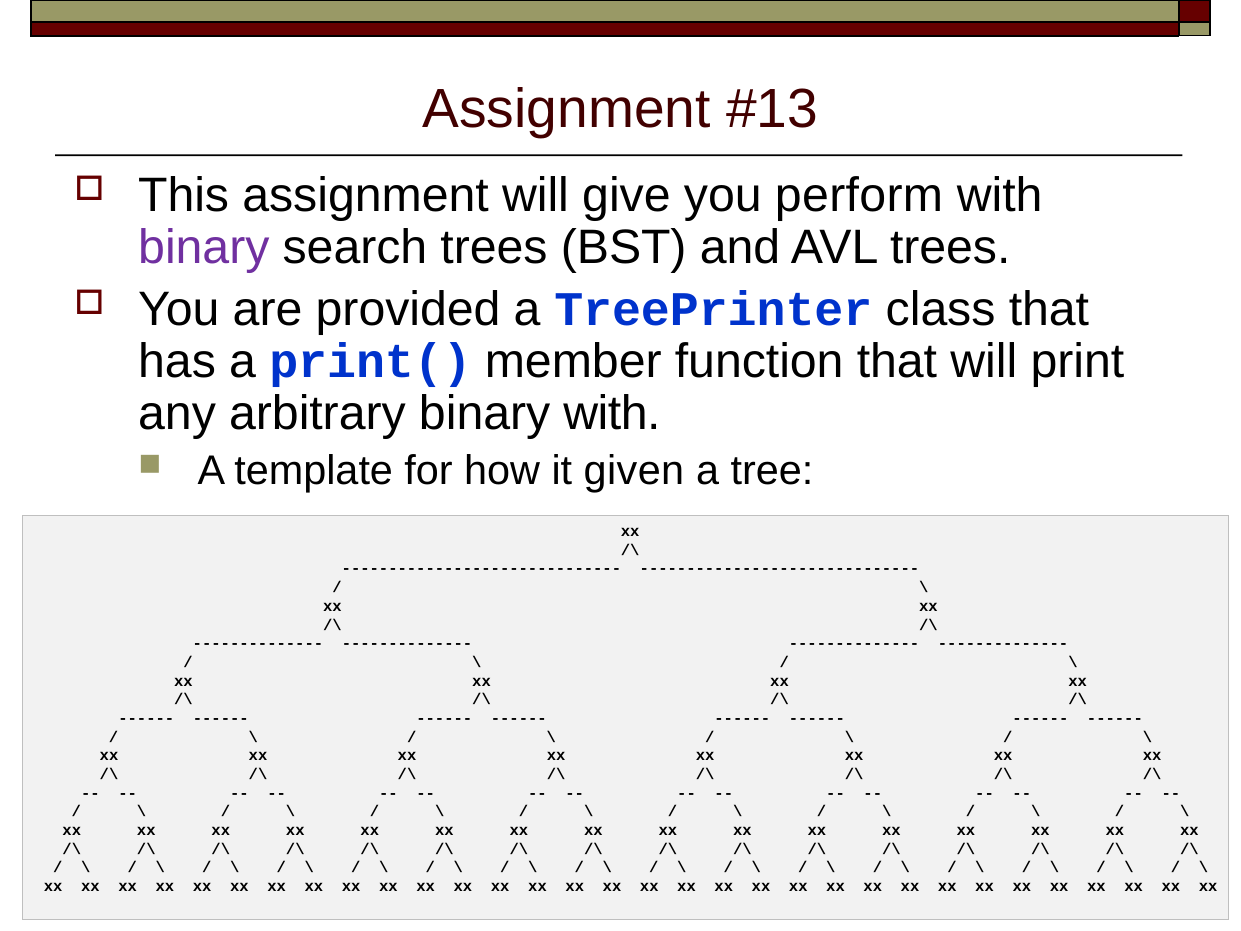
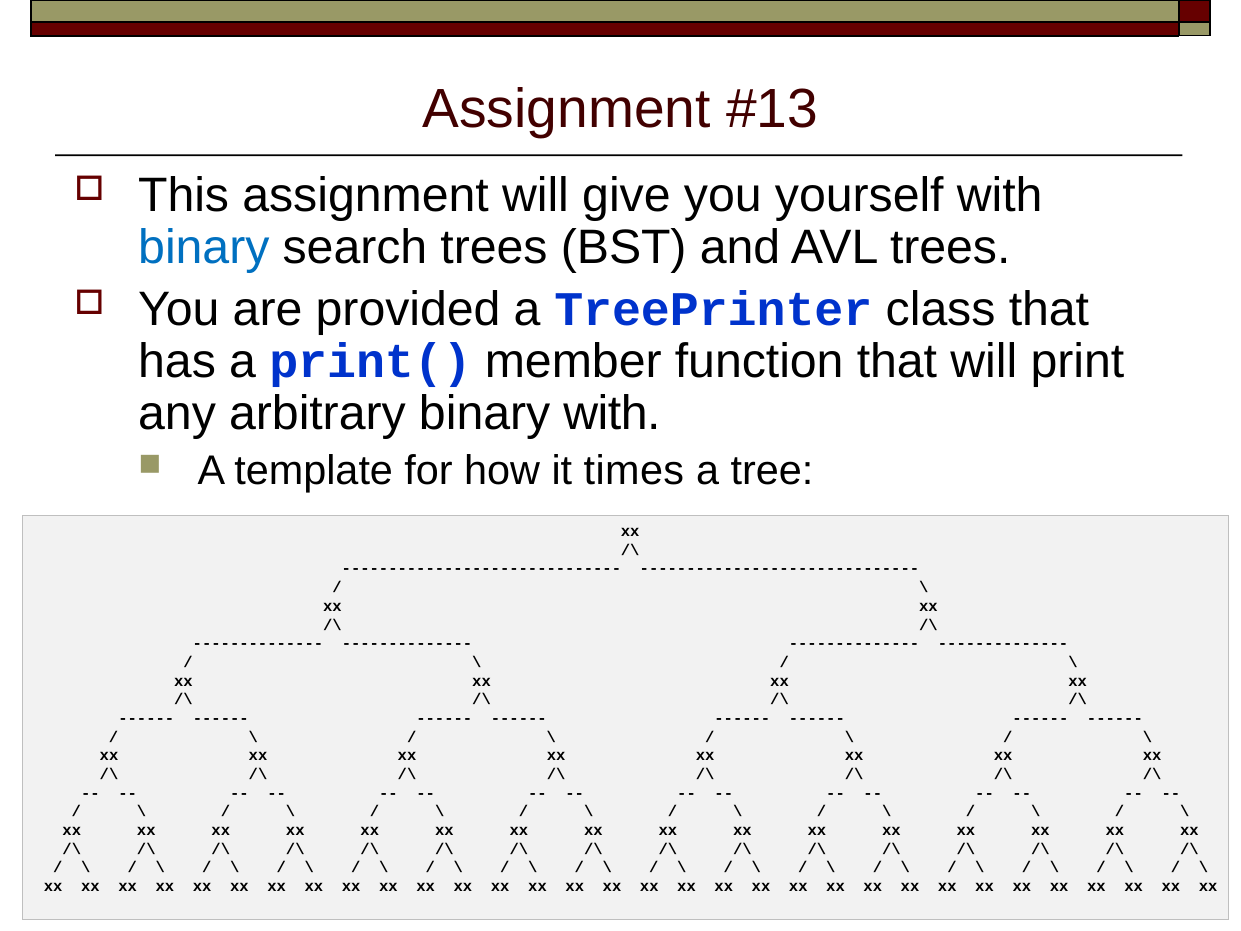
perform: perform -> yourself (859, 195)
binary colour: purple -> blue (204, 247)
given: given -> times (634, 470)
